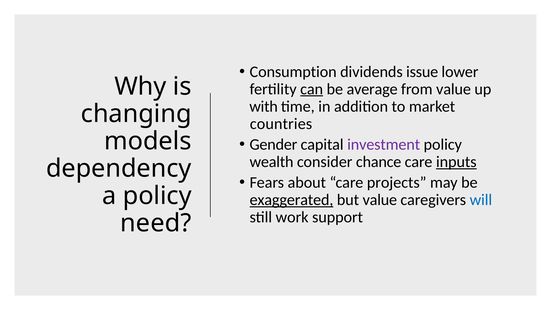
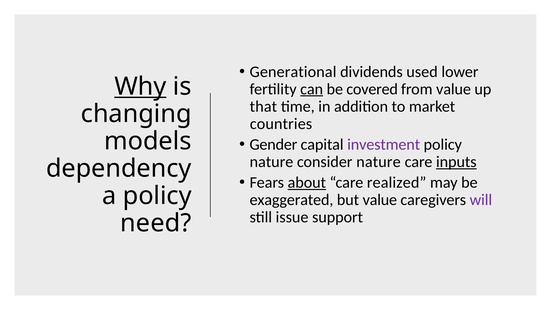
Consumption: Consumption -> Generational (293, 72)
issue: issue -> used (422, 72)
Why underline: none -> present (140, 87)
average: average -> covered (372, 89)
with: with -> that (263, 106)
wealth: wealth -> nature (271, 162)
consider chance: chance -> nature (378, 162)
about underline: none -> present (307, 183)
projects: projects -> realized (397, 183)
exaggerated underline: present -> none (292, 200)
will colour: blue -> purple (481, 200)
work: work -> issue (292, 217)
